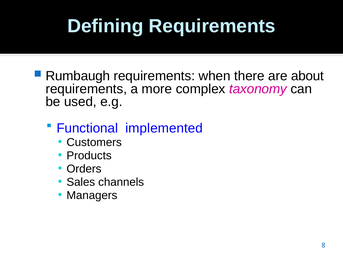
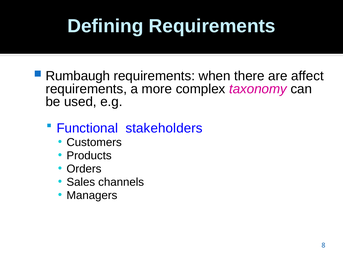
about: about -> affect (307, 76)
implemented: implemented -> stakeholders (164, 128)
